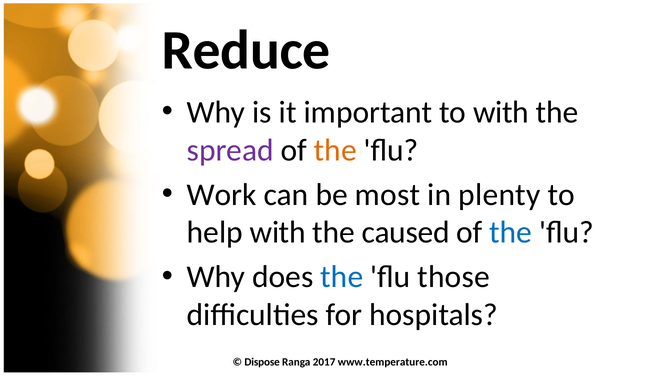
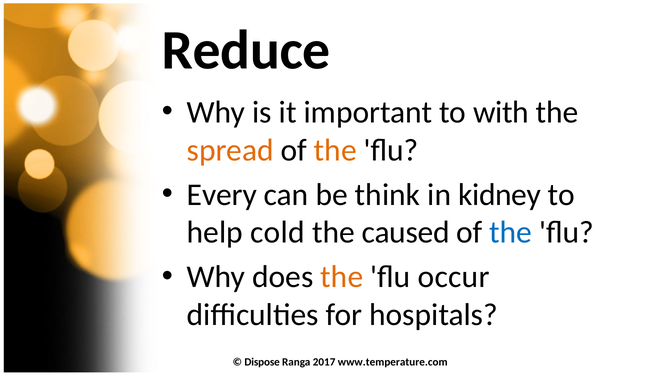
spread colour: purple -> orange (230, 150)
Work: Work -> Every (222, 195)
most: most -> think (388, 195)
plenty: plenty -> kidney (500, 195)
help with: with -> cold (277, 232)
the colour: blue -> orange (342, 277)
those: those -> occur (454, 277)
